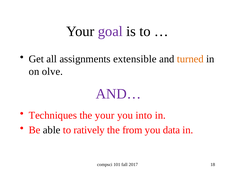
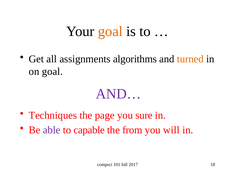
goal colour: purple -> orange (110, 31)
extensible: extensible -> algorithms (135, 59)
on olve: olve -> goal (52, 72)
the your: your -> page (105, 116)
into: into -> sure (144, 116)
able colour: black -> purple (52, 130)
ratively: ratively -> capable (89, 130)
data: data -> will (171, 130)
